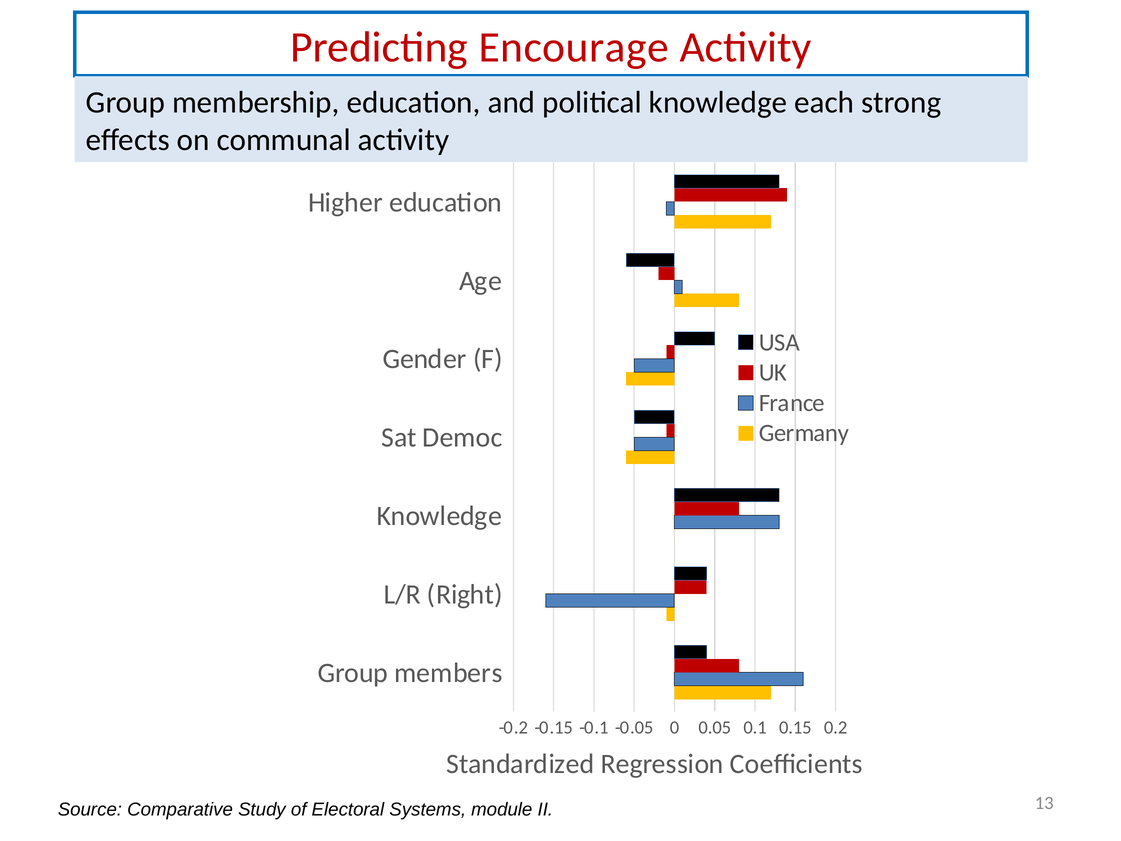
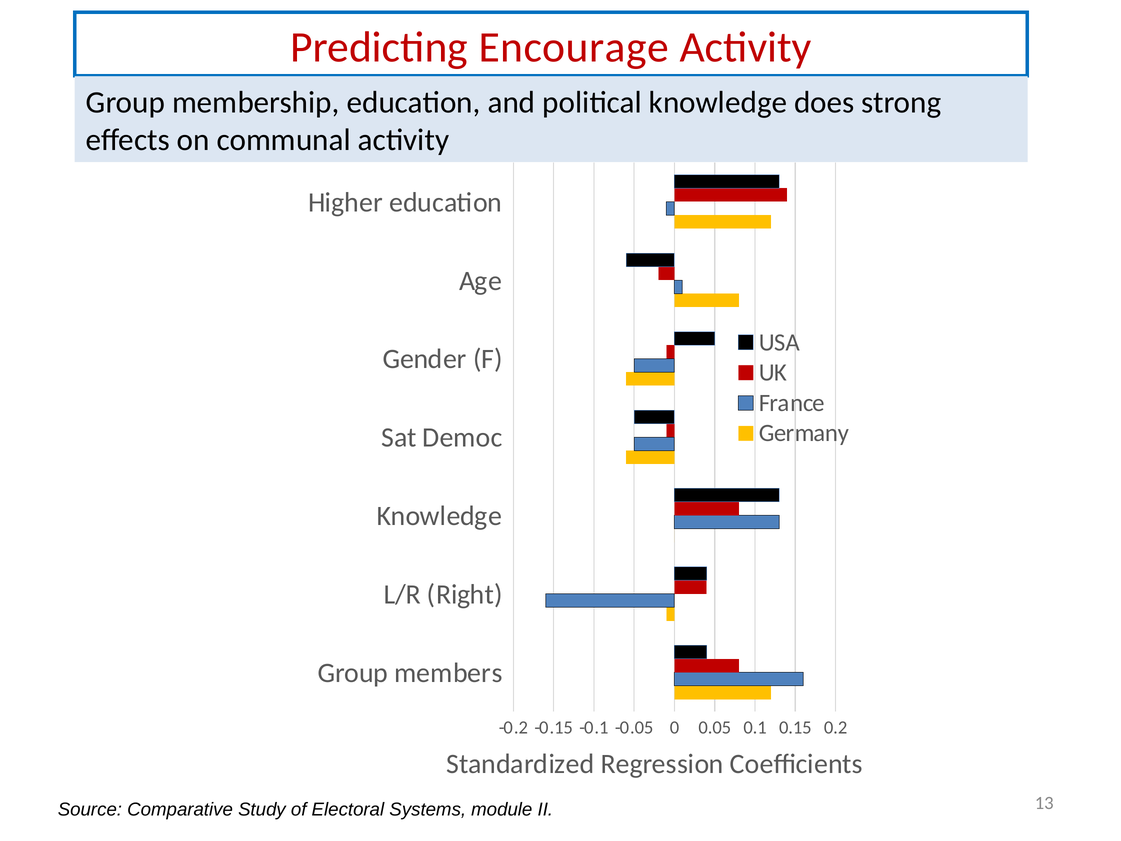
each: each -> does (824, 103)
